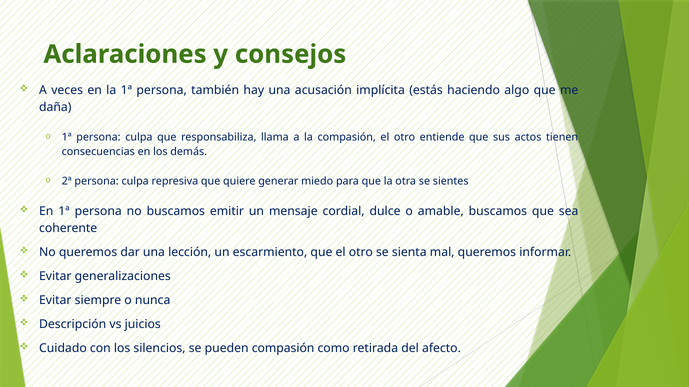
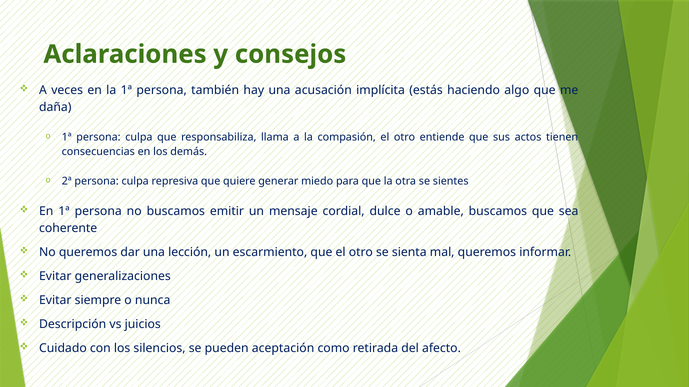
pueden compasión: compasión -> aceptación (283, 349)
